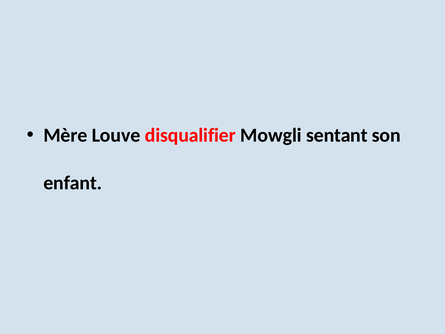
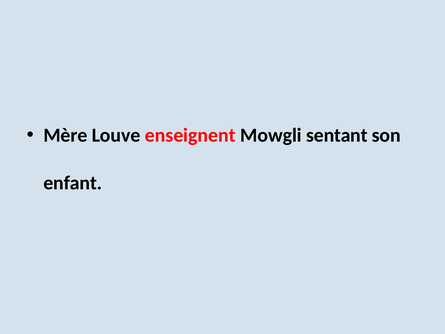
disqualifier: disqualifier -> enseignent (190, 135)
